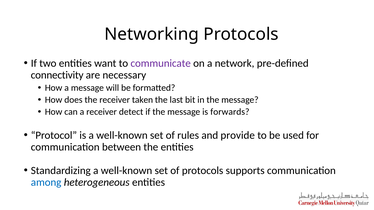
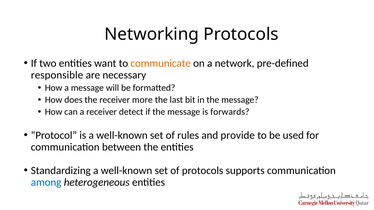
communicate colour: purple -> orange (161, 63)
connectivity: connectivity -> responsible (57, 75)
taken: taken -> more (142, 100)
